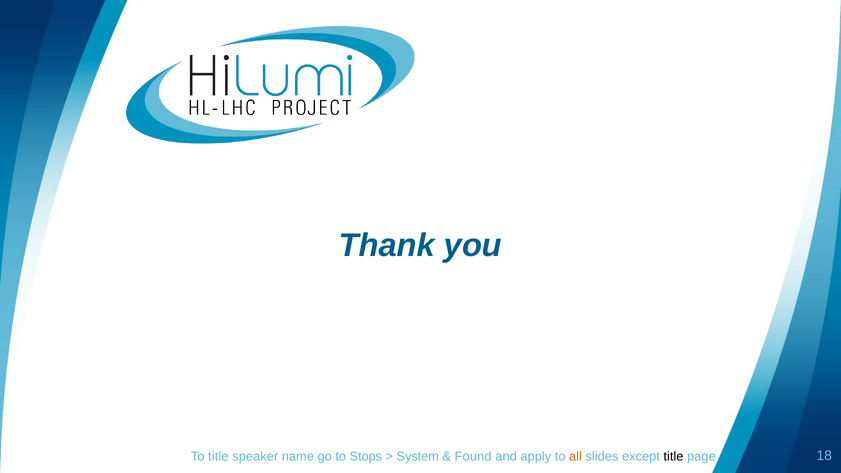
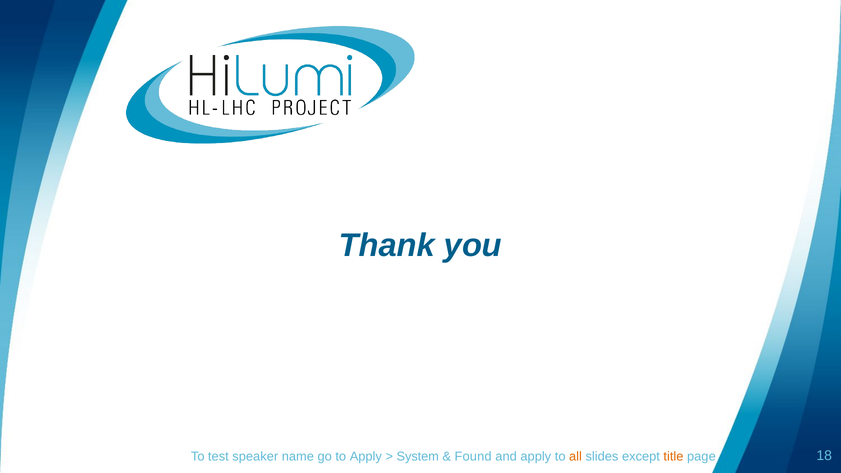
To title: title -> test (218, 456)
to Stops: Stops -> Apply (366, 456)
title colour: black -> orange (673, 456)
